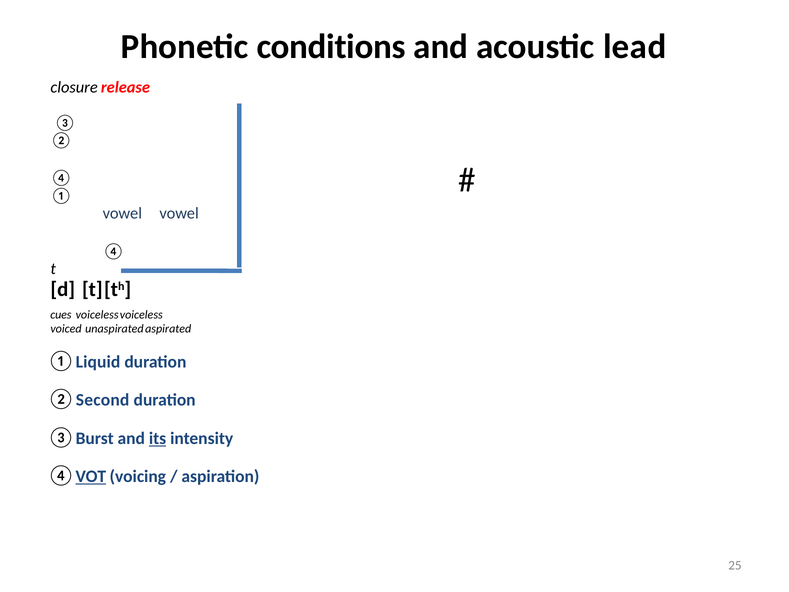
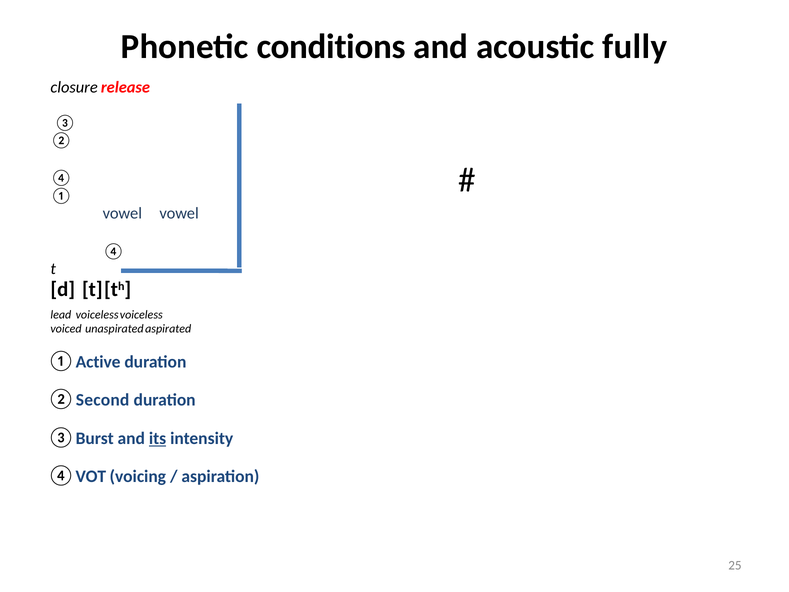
acoustic lead: lead -> fully (635, 47)
cues: cues -> lead (61, 315)
Liquid: Liquid -> Active (98, 362)
VOT underline: present -> none (91, 476)
